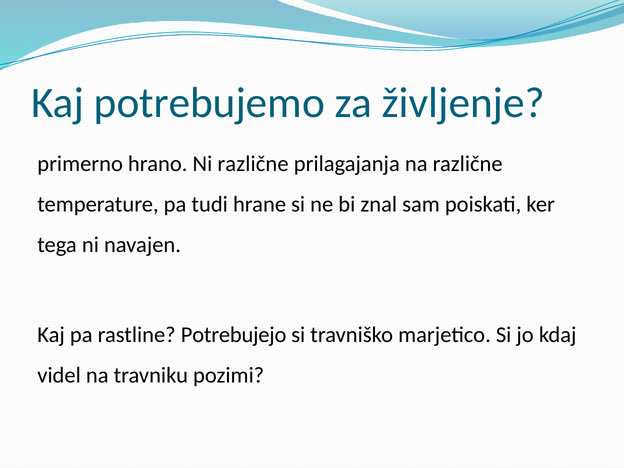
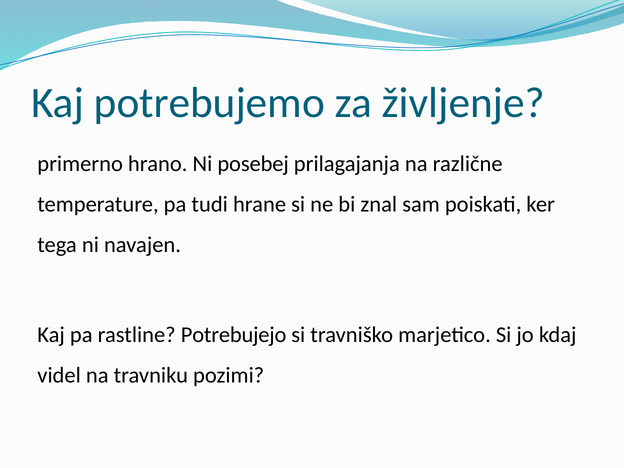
Ni različne: različne -> posebej (253, 164)
